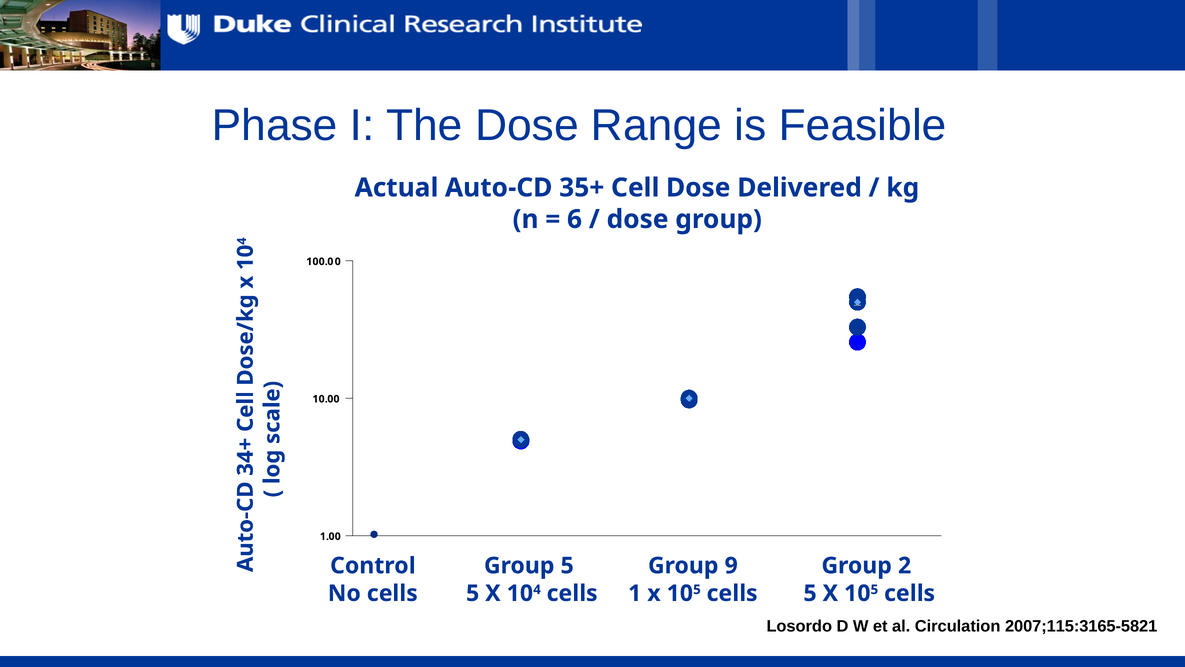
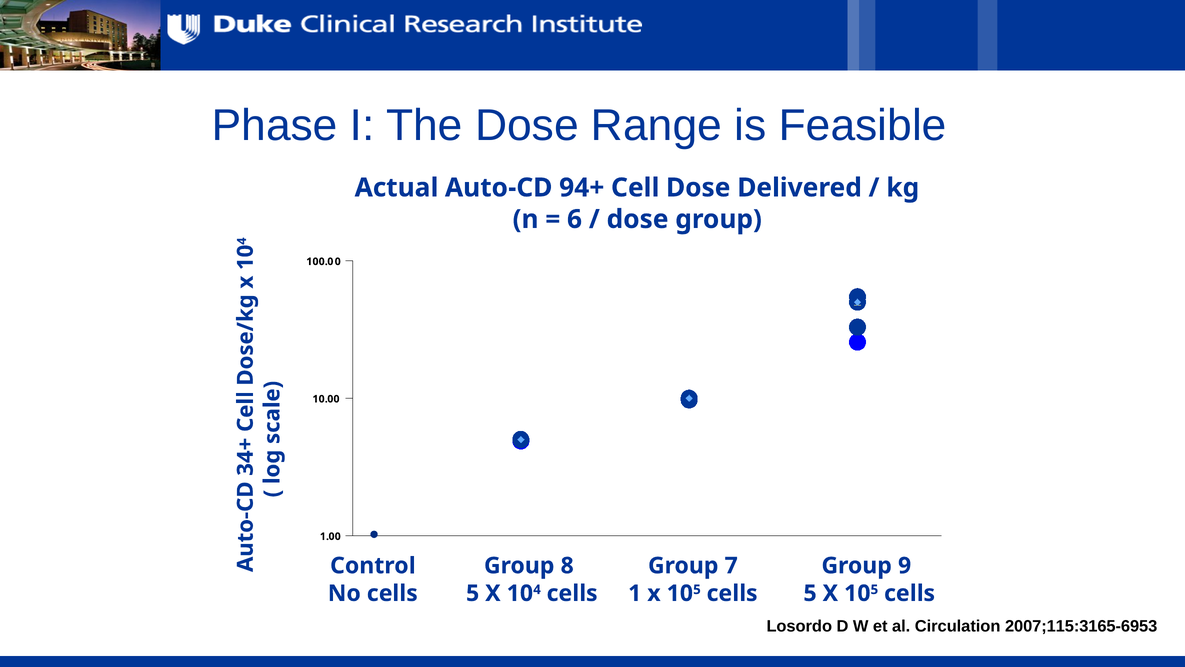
35+: 35+ -> 94+ (582, 188)
Group 5: 5 -> 8 (567, 565)
9: 9 -> 7 (731, 565)
2: 2 -> 9 (905, 565)
2007;115:3165-5821: 2007;115:3165-5821 -> 2007;115:3165-6953 (1081, 626)
